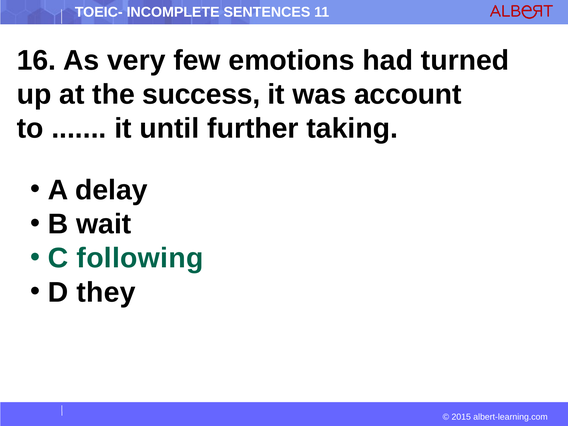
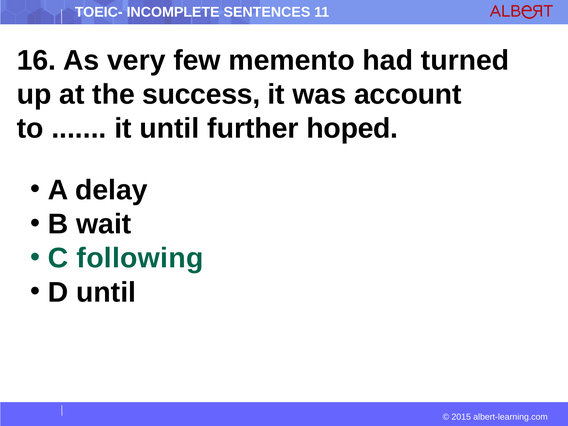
emotions: emotions -> memento (292, 60)
taking: taking -> hoped (352, 129)
D they: they -> until (106, 292)
